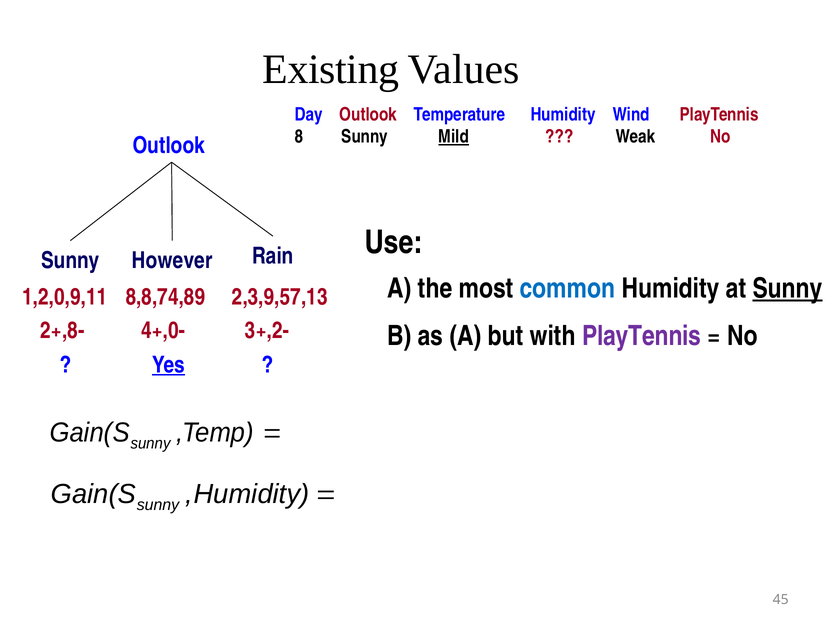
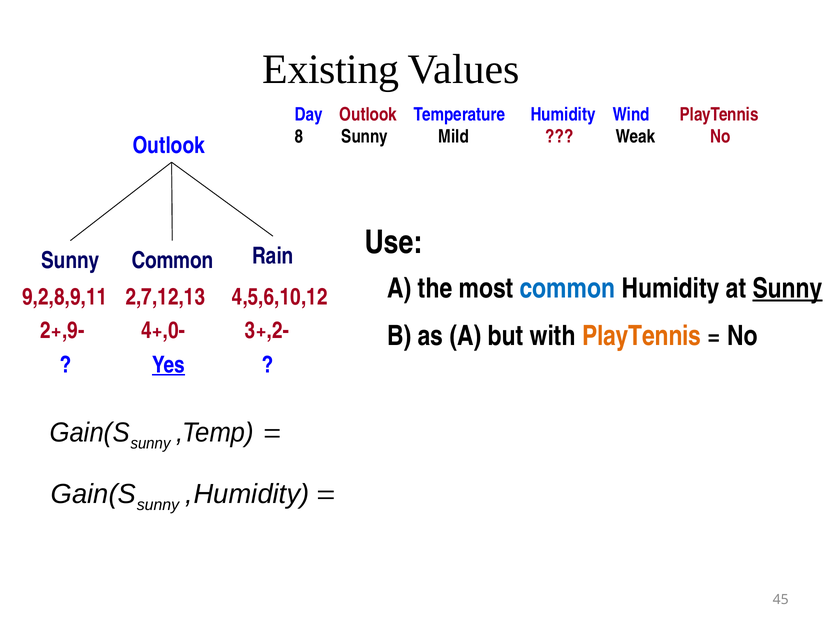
Mild underline: present -> none (454, 137)
However: However -> Common (172, 261)
1,2,0,9,11: 1,2,0,9,11 -> 9,2,8,9,11 (65, 297)
8,8,74,89: 8,8,74,89 -> 2,7,12,13 (165, 297)
2,3,9,57,13: 2,3,9,57,13 -> 4,5,6,10,12 (280, 297)
2+,8-: 2+,8- -> 2+,9- (62, 330)
PlayTennis colour: purple -> orange (642, 336)
